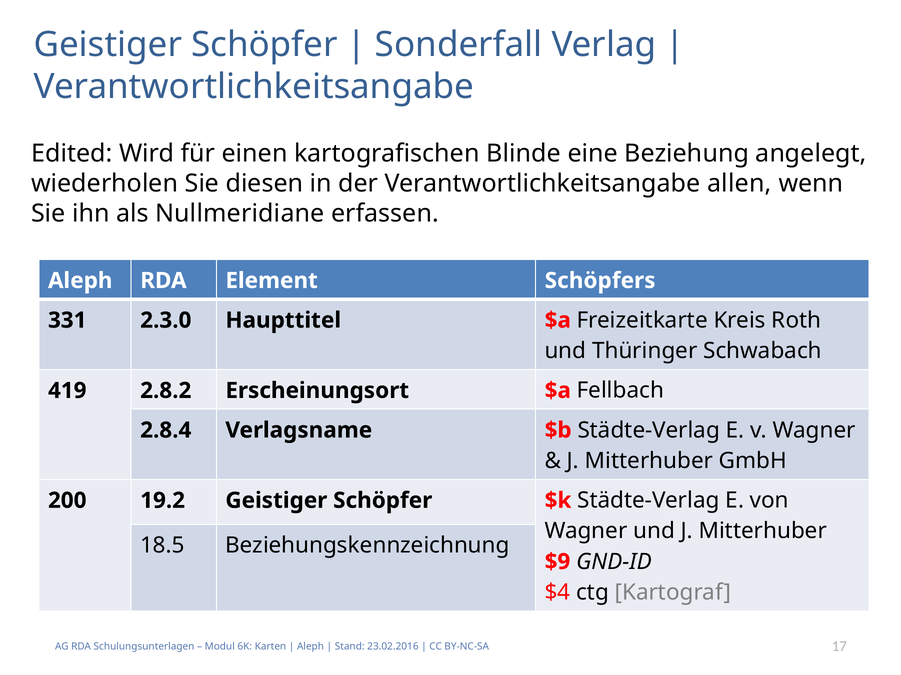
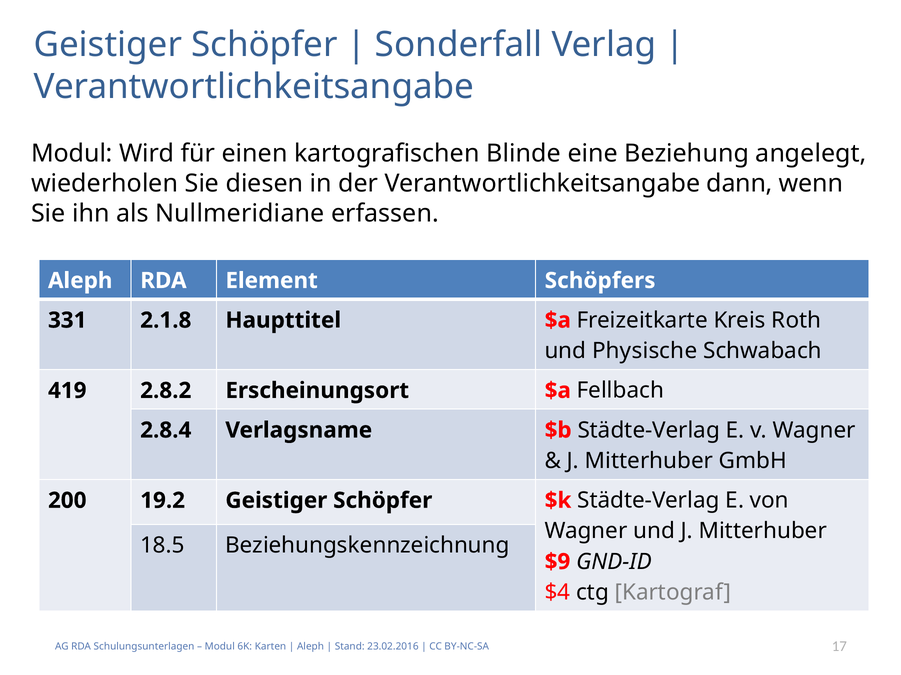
Edited: Edited -> Modul (72, 154)
allen: allen -> dann (740, 184)
2.3.0: 2.3.0 -> 2.1.8 (166, 321)
Thüringer: Thüringer -> Physische (645, 351)
